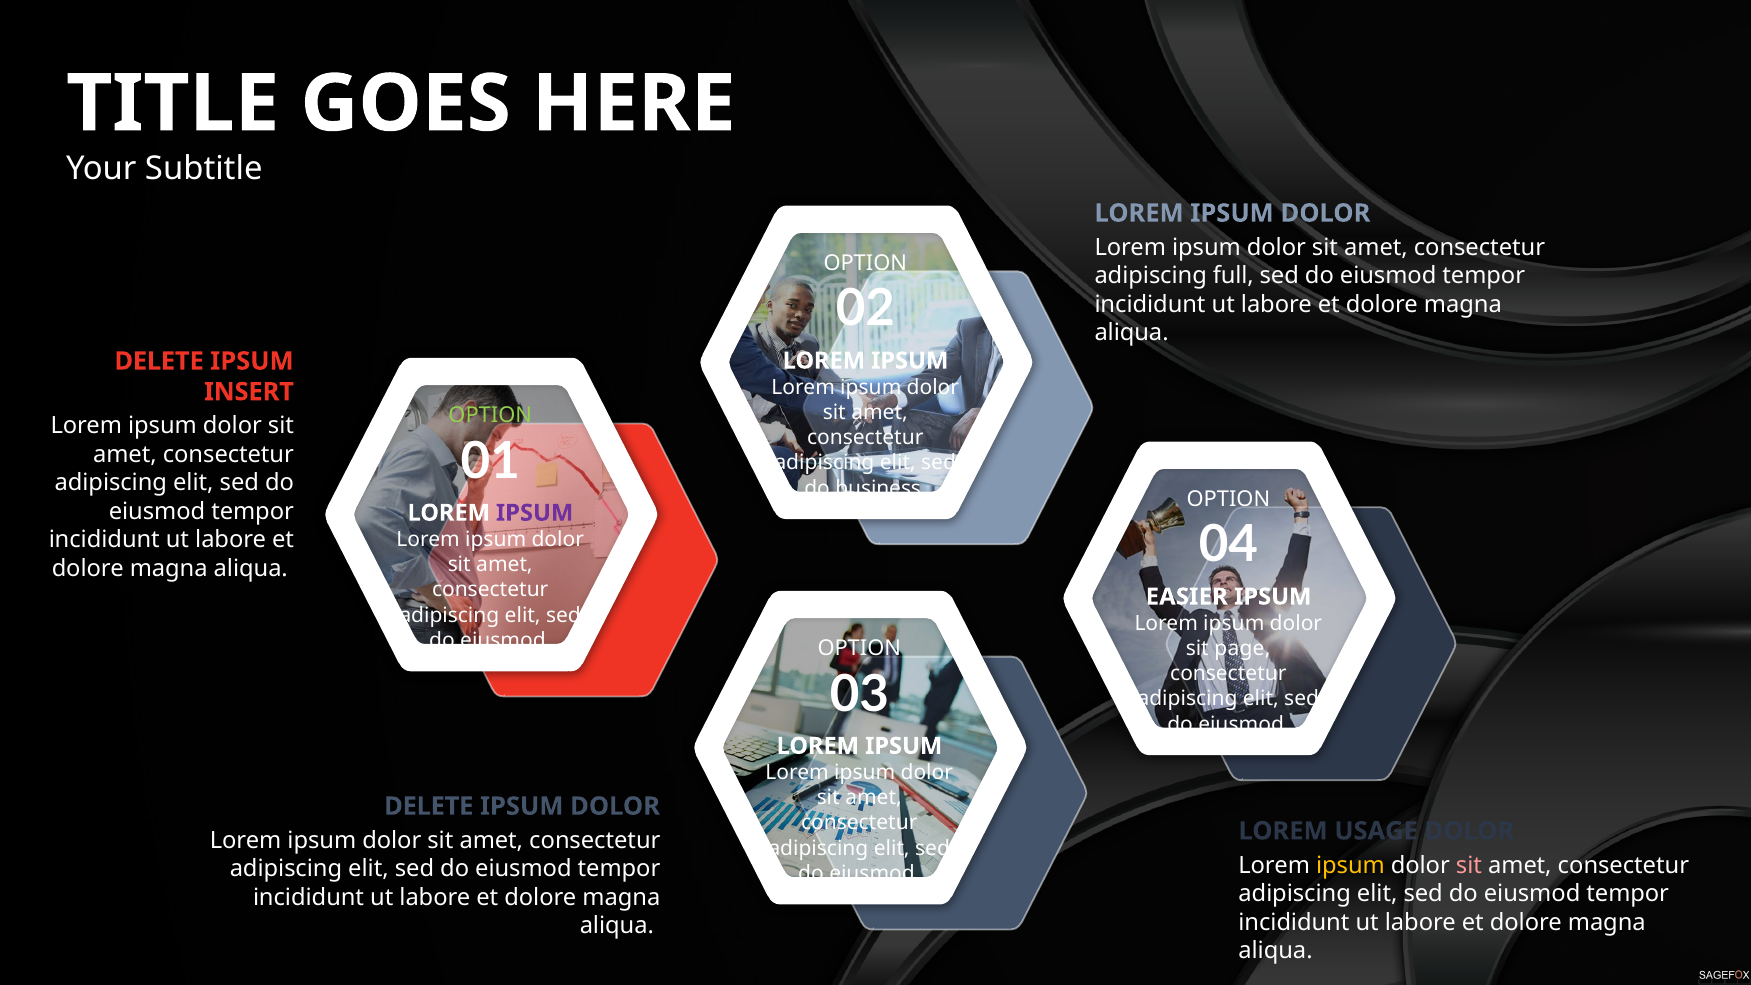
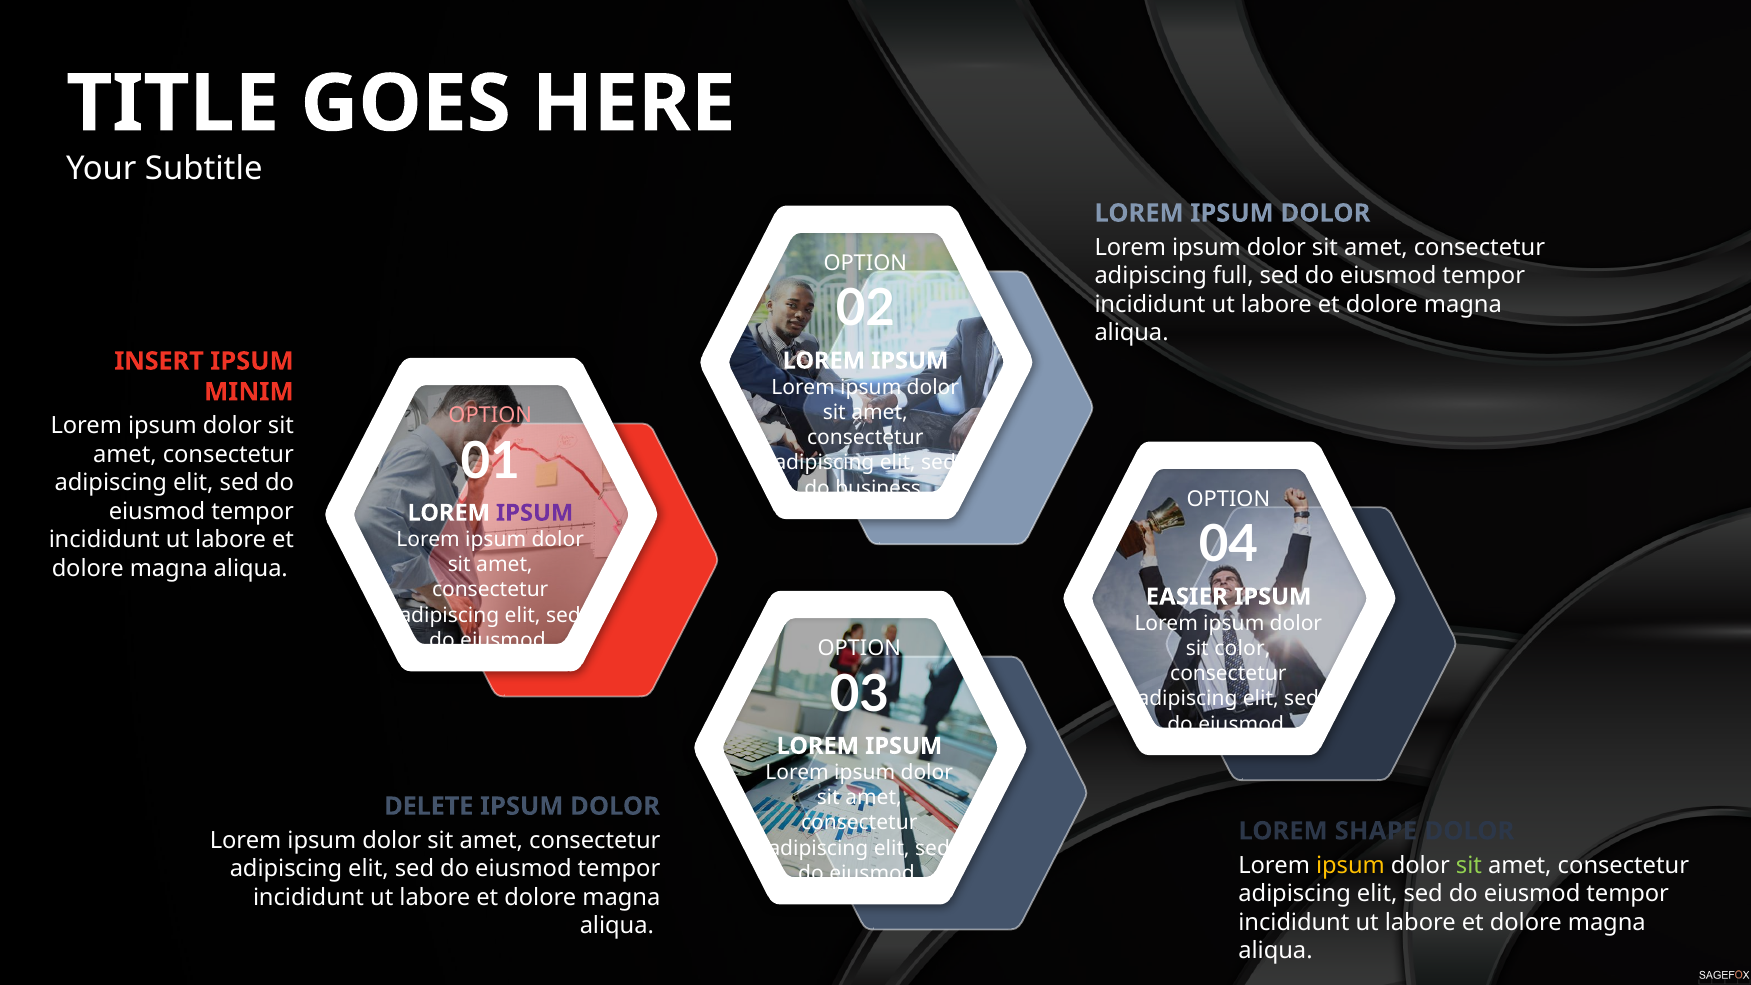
DELETE: DELETE -> INSERT (159, 361)
INSERT: INSERT -> MINIM (249, 392)
OPTION colour: light green -> pink (490, 415)
page: page -> color (1242, 649)
USAGE: USAGE -> SHAPE (1376, 831)
sit colour: pink -> light green (1469, 865)
